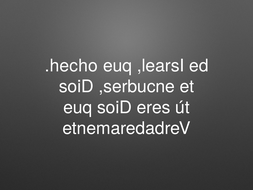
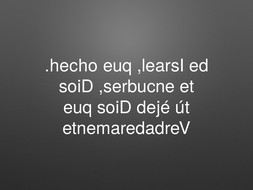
eres: eres -> dejé (153, 107)
